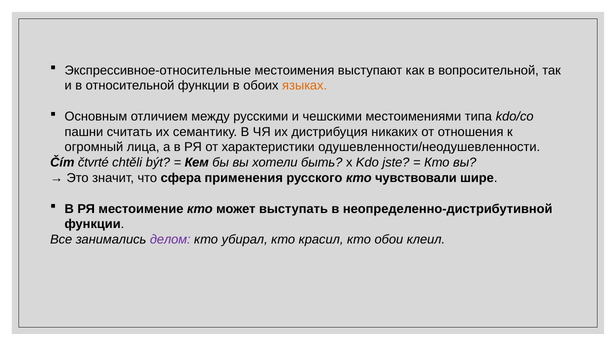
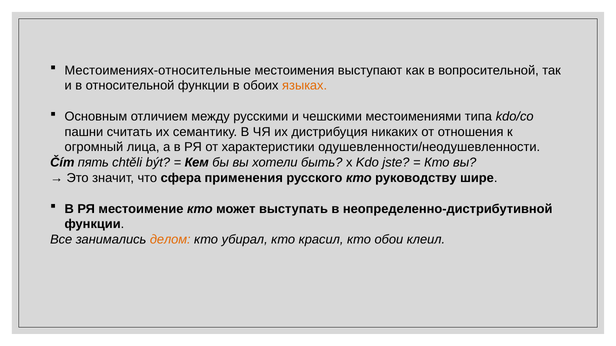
Экспрессивное-относительные: Экспрессивное-относительные -> Местоимениях-относительные (158, 70)
čtvrté: čtvrté -> пять (93, 163)
чувствовали: чувствовали -> руководству (416, 178)
делом colour: purple -> orange (170, 240)
